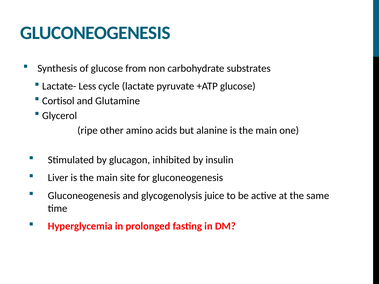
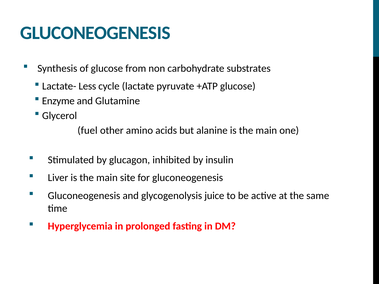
Cortisol: Cortisol -> Enzyme (58, 101)
ripe: ripe -> fuel (87, 131)
